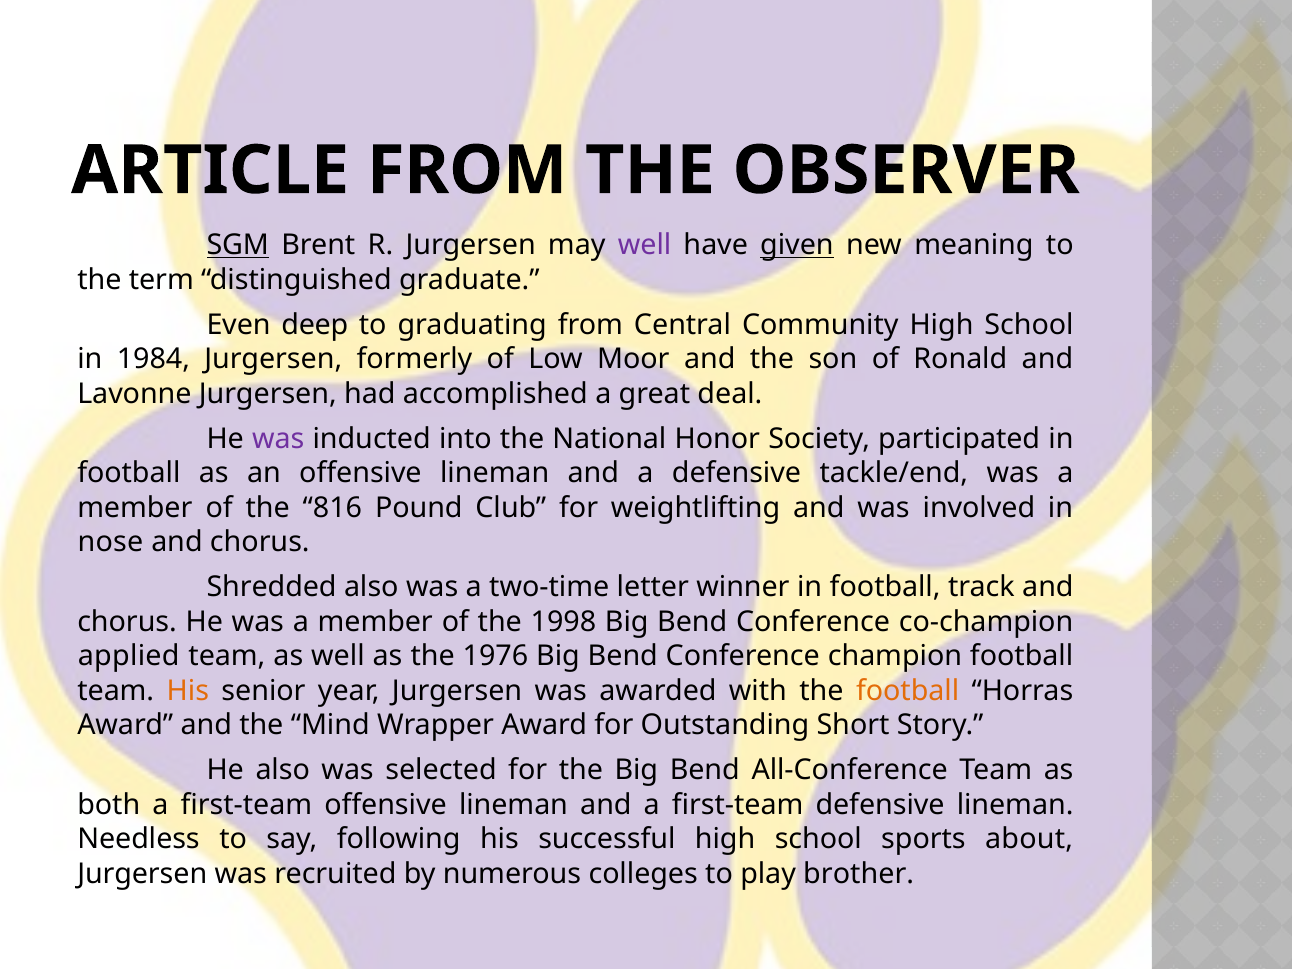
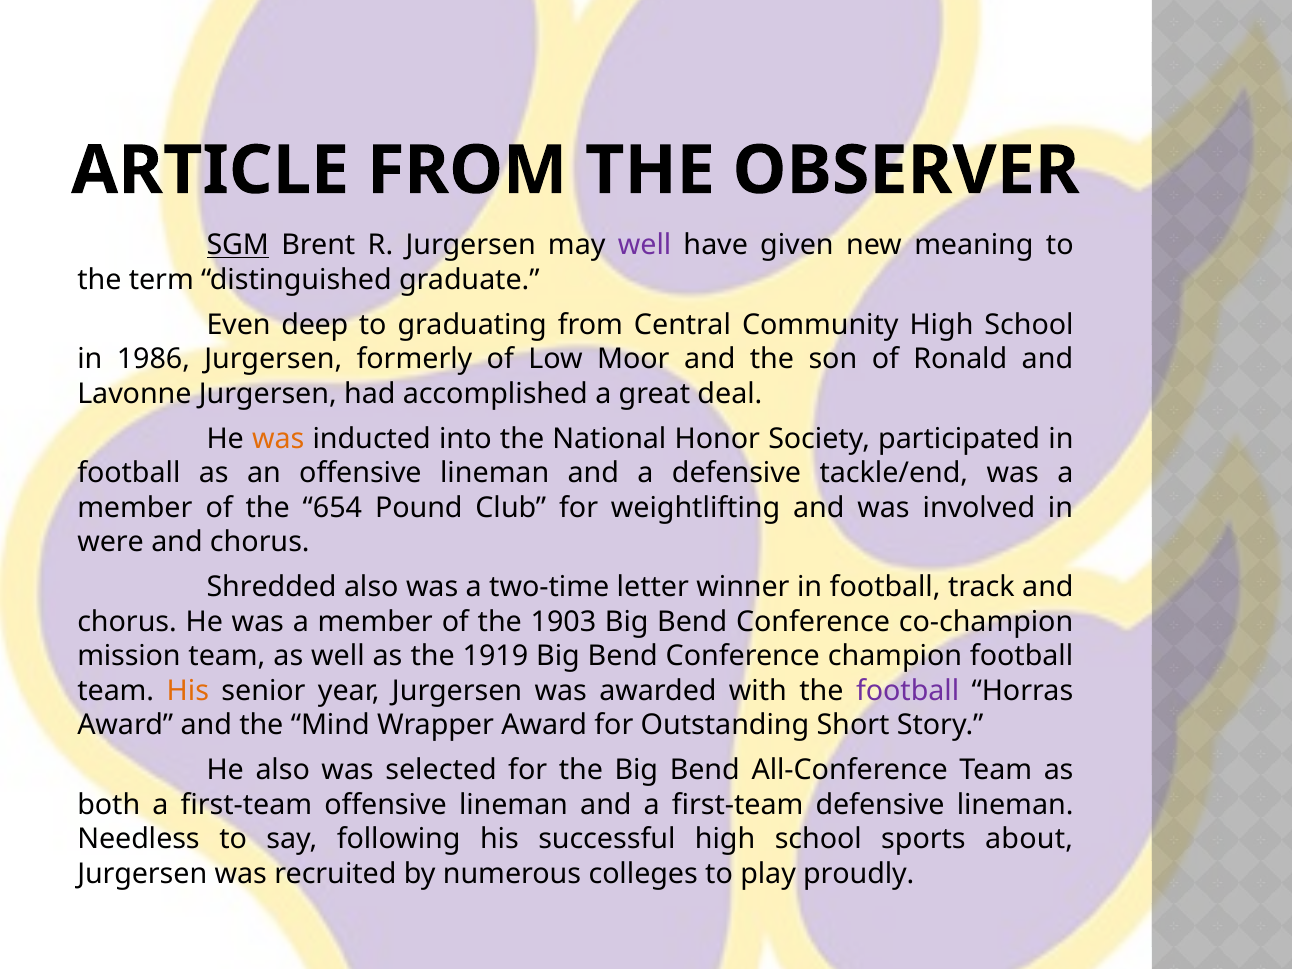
given underline: present -> none (797, 245)
1984: 1984 -> 1986 (153, 359)
was colour: purple -> orange (278, 439)
816: 816 -> 654 (332, 508)
nose: nose -> were (111, 542)
1998: 1998 -> 1903 (563, 622)
applied: applied -> mission (129, 656)
1976: 1976 -> 1919 (495, 656)
football colour: orange -> purple (908, 691)
brother: brother -> proudly (859, 874)
